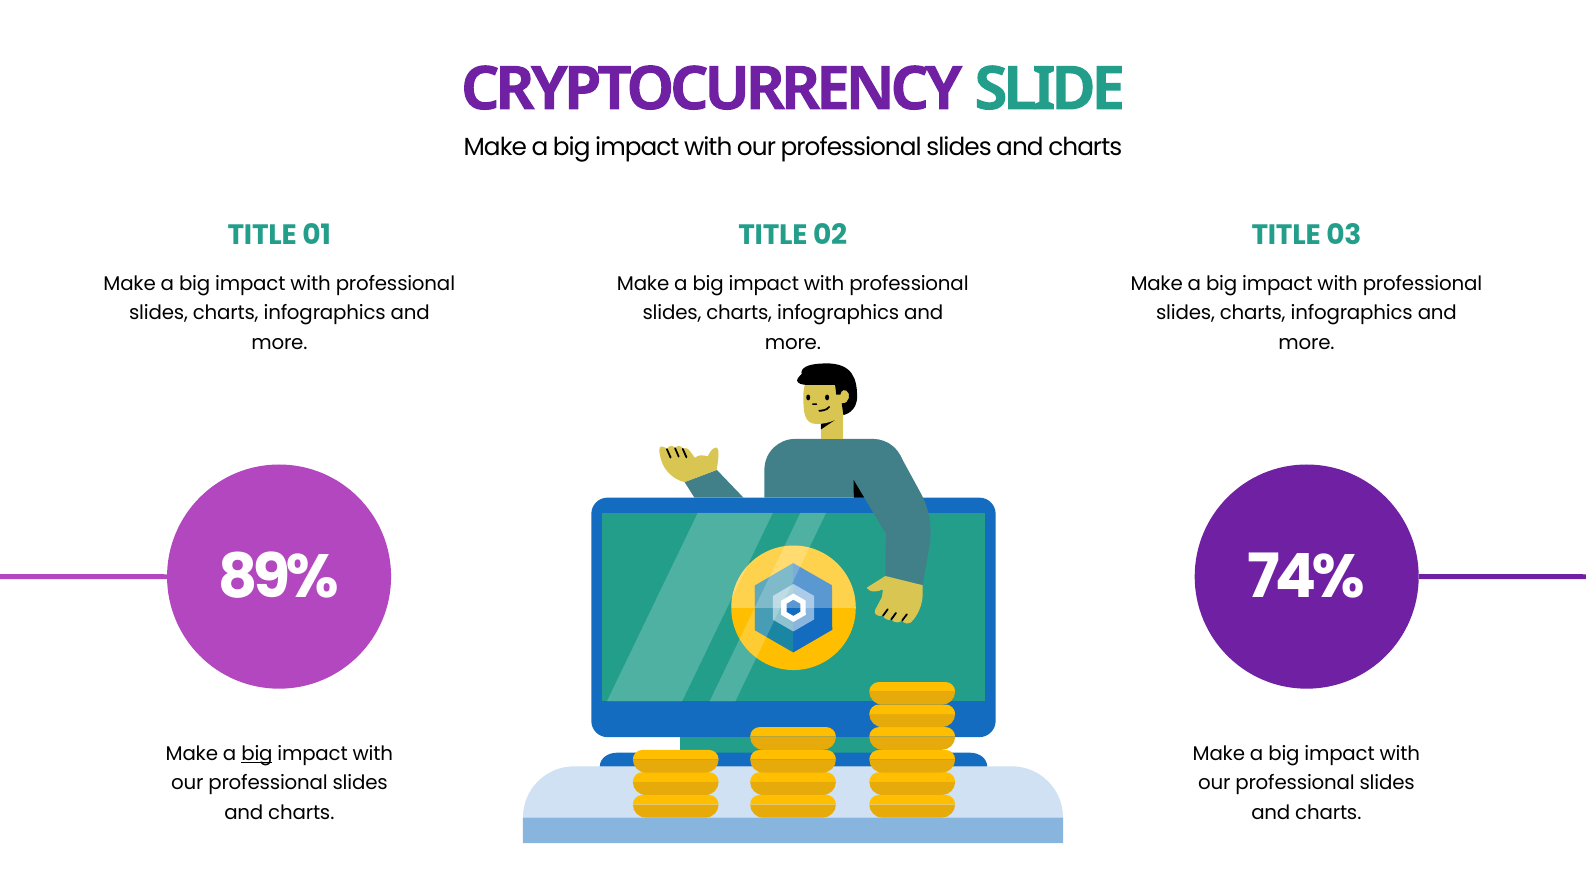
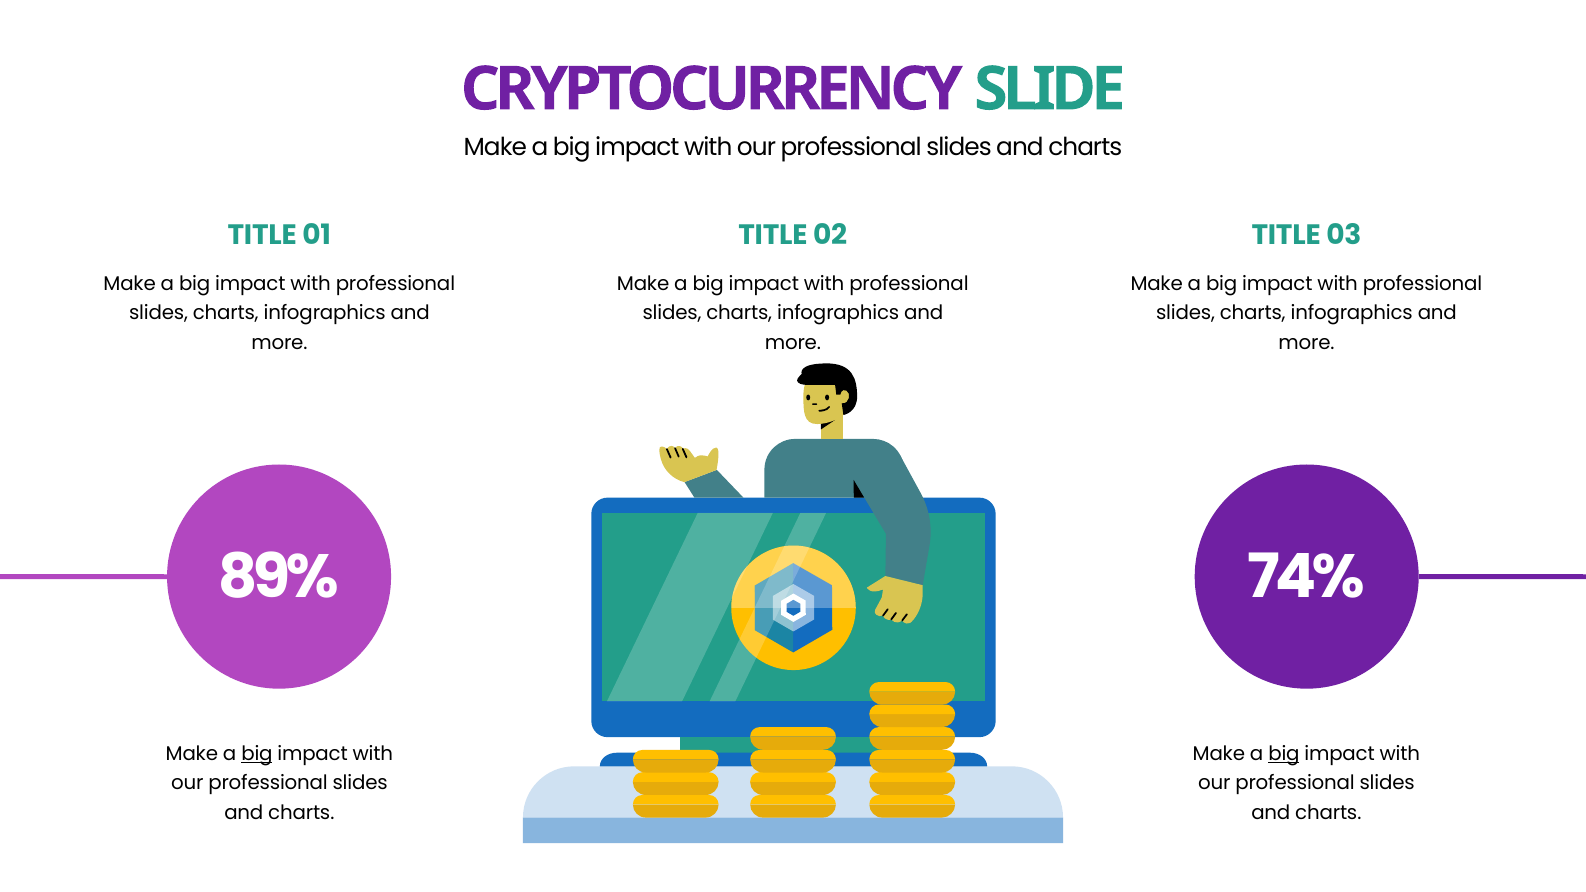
big underline: none -> present (1284, 754)
